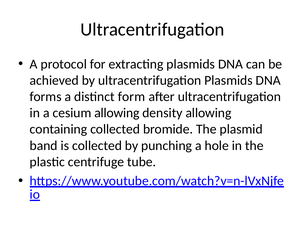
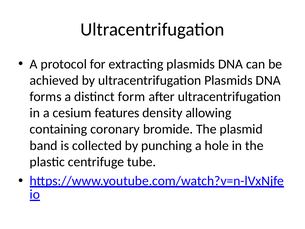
cesium allowing: allowing -> features (117, 113)
containing collected: collected -> coronary (115, 129)
